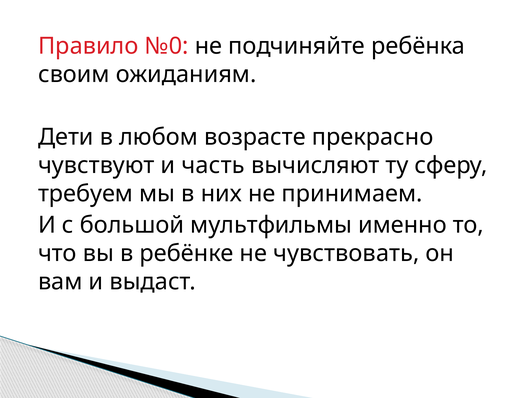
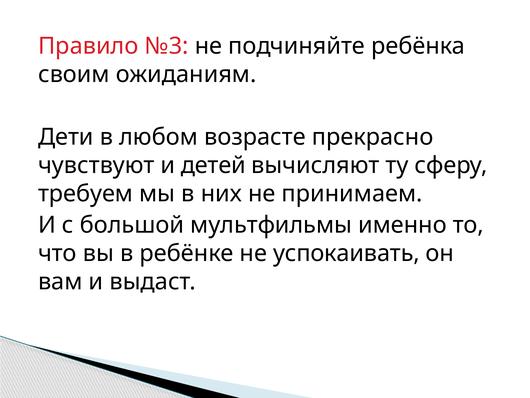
№0: №0 -> №3 (167, 46)
часть: часть -> детей (213, 165)
чувствовать: чувствовать -> успокаивать (346, 253)
